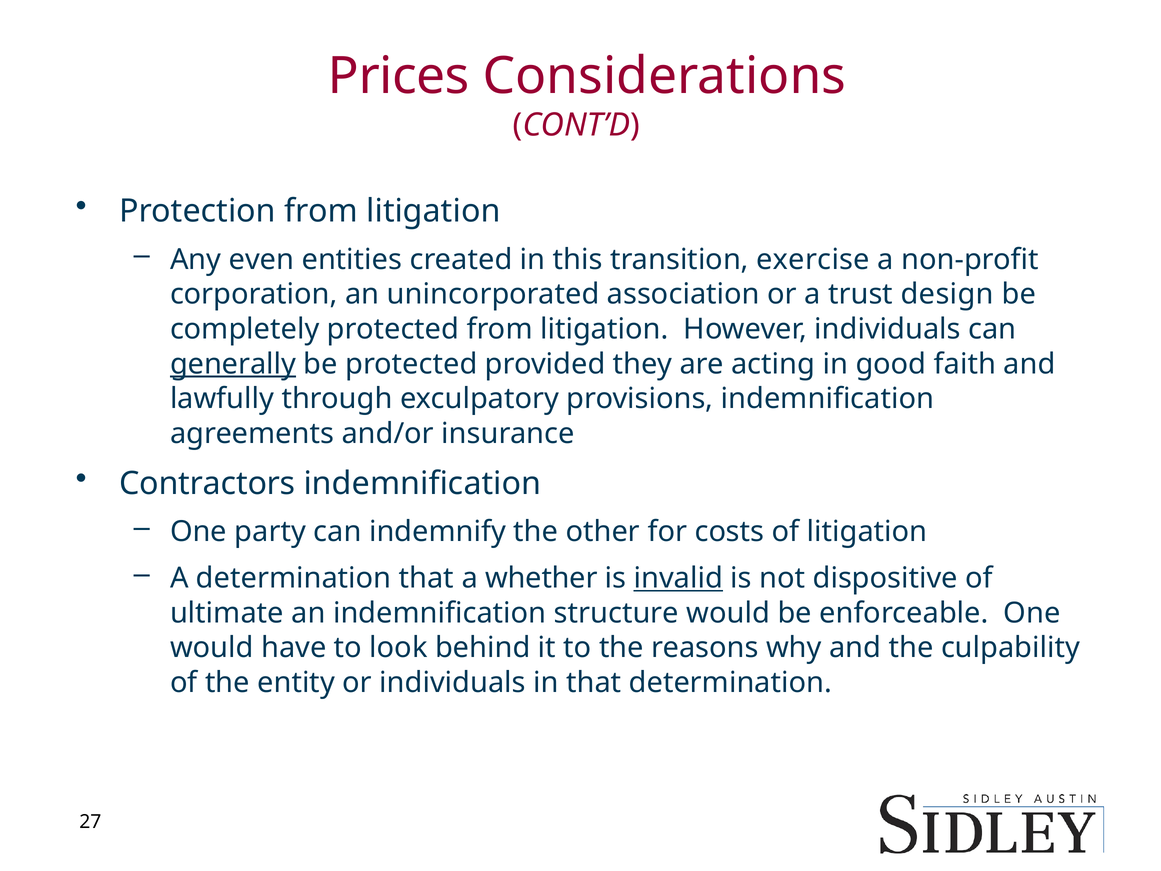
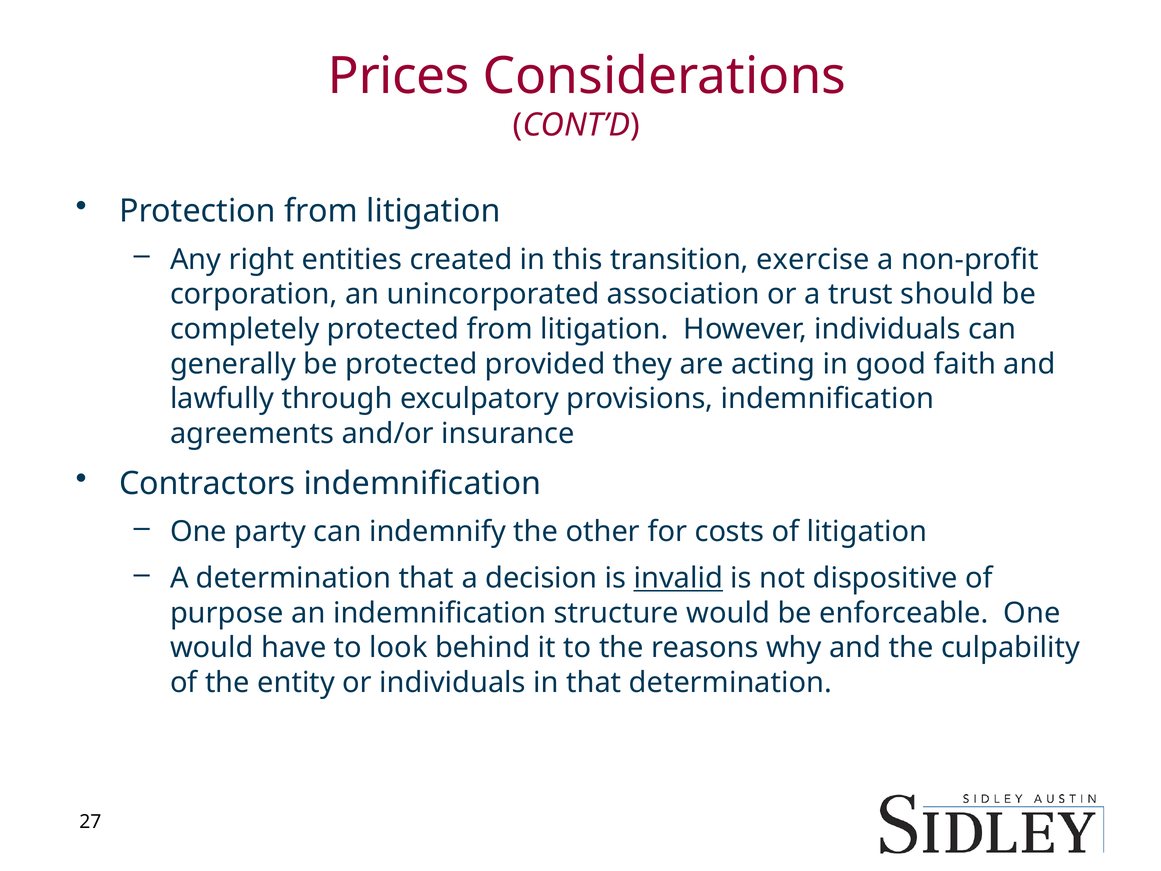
even: even -> right (262, 259)
design: design -> should (947, 294)
generally underline: present -> none (233, 364)
whether: whether -> decision (541, 578)
ultimate: ultimate -> purpose (227, 613)
